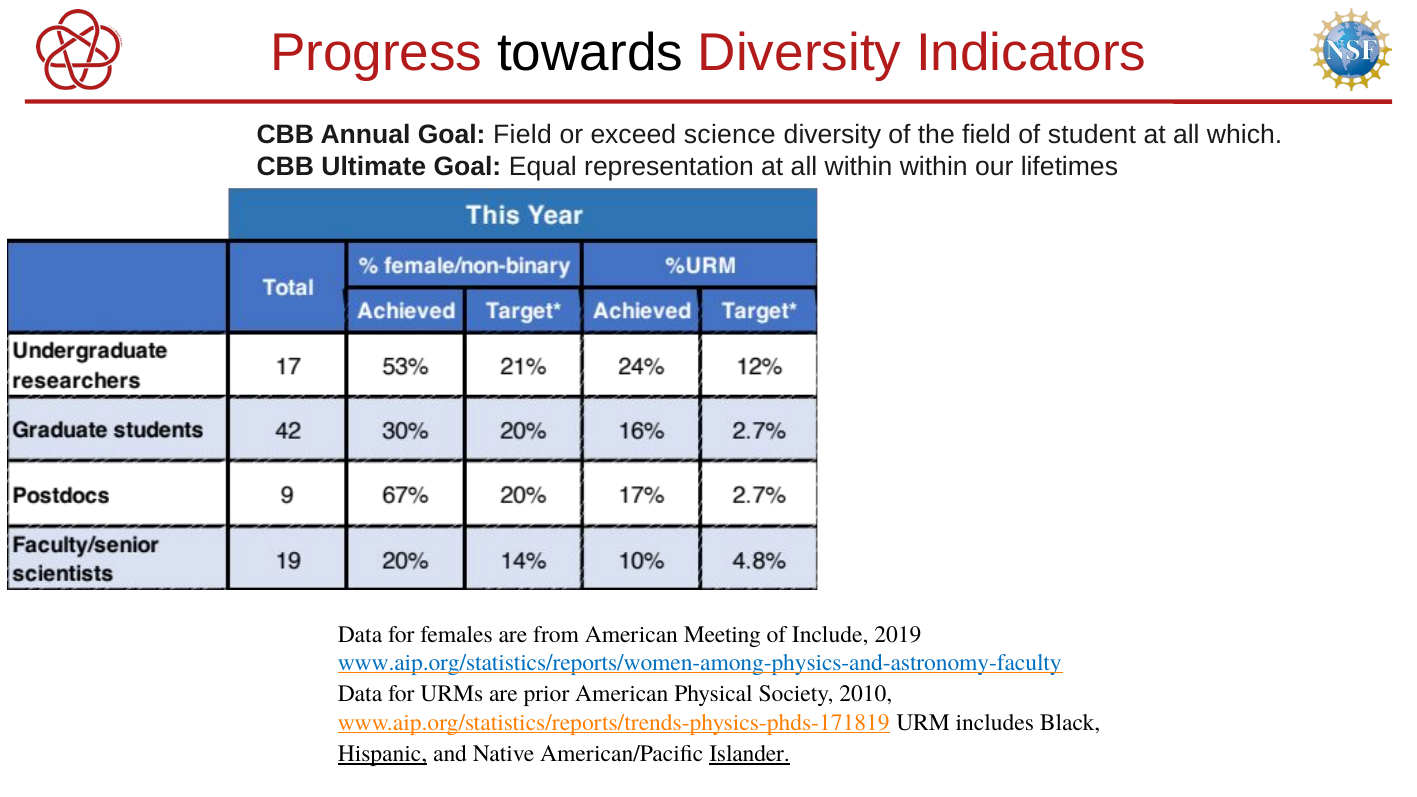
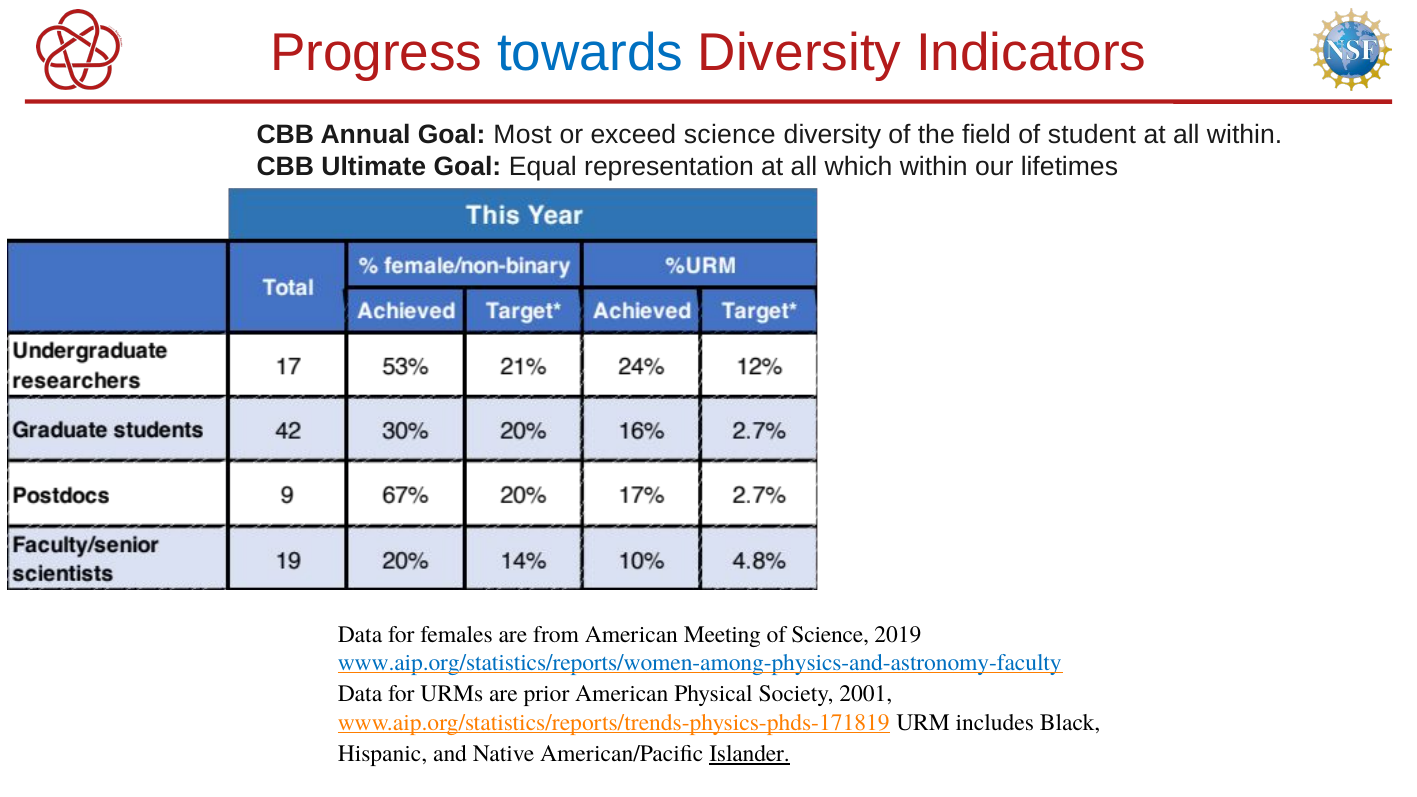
towards colour: black -> blue (590, 53)
Goal Field: Field -> Most (523, 135)
all which: which -> within (1245, 135)
all within: within -> which (859, 167)
of Include: Include -> Science (830, 634)
2010: 2010 -> 2001 (866, 694)
Hispanic underline: present -> none (382, 754)
